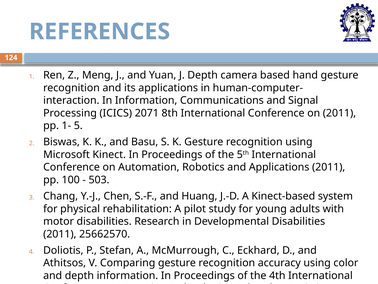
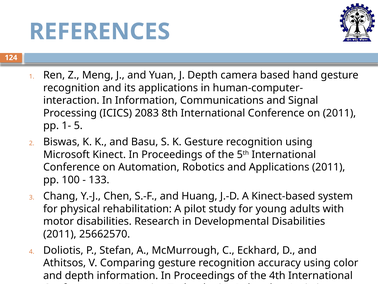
2071: 2071 -> 2083 (147, 113)
503: 503 -> 133 (99, 180)
